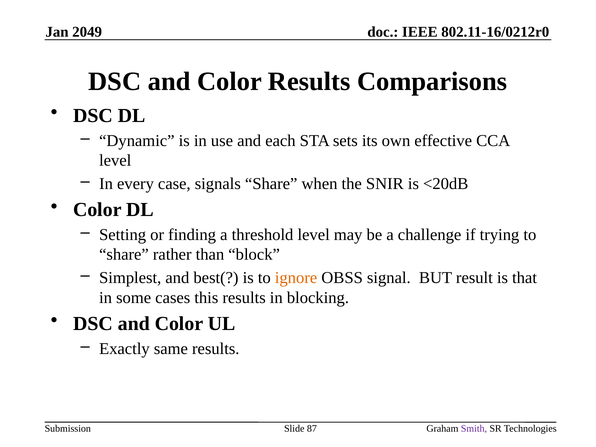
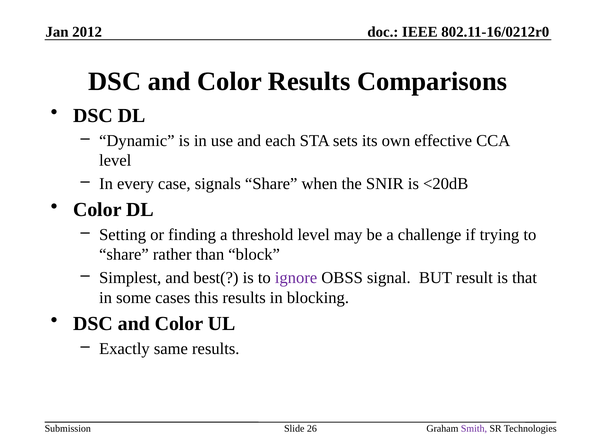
2049: 2049 -> 2012 (87, 32)
ignore colour: orange -> purple (296, 278)
87: 87 -> 26 (312, 429)
